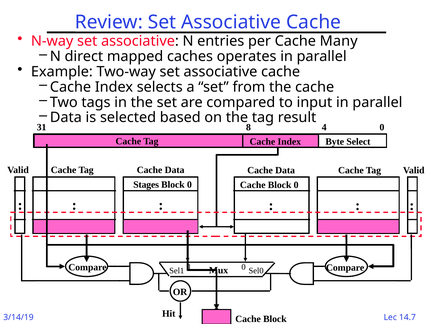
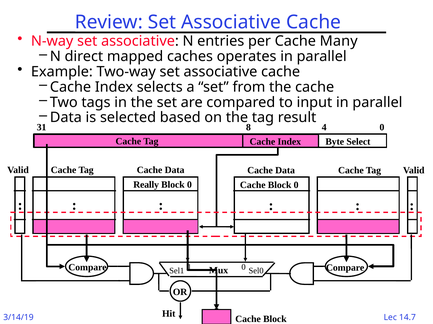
Stages: Stages -> Really (146, 185)
